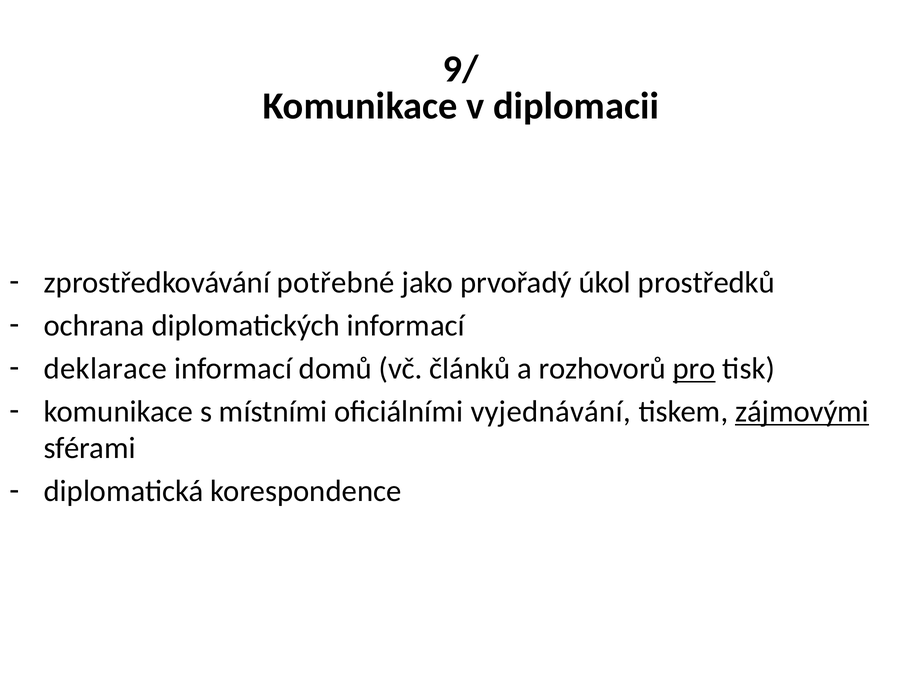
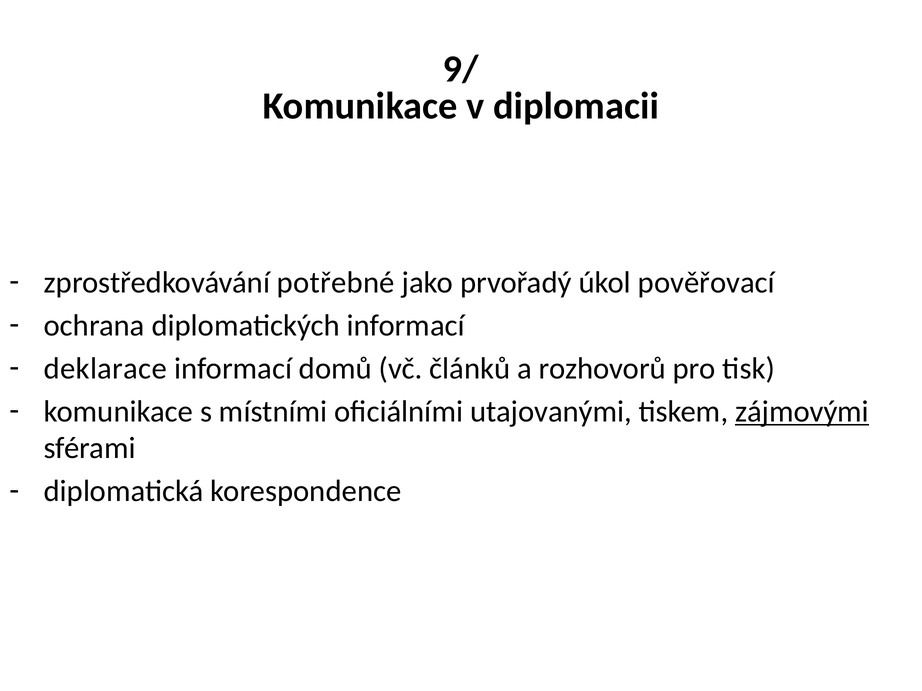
prostředků: prostředků -> pověřovací (706, 283)
pro underline: present -> none (694, 369)
vyjednávání: vyjednávání -> utajovanými (551, 412)
